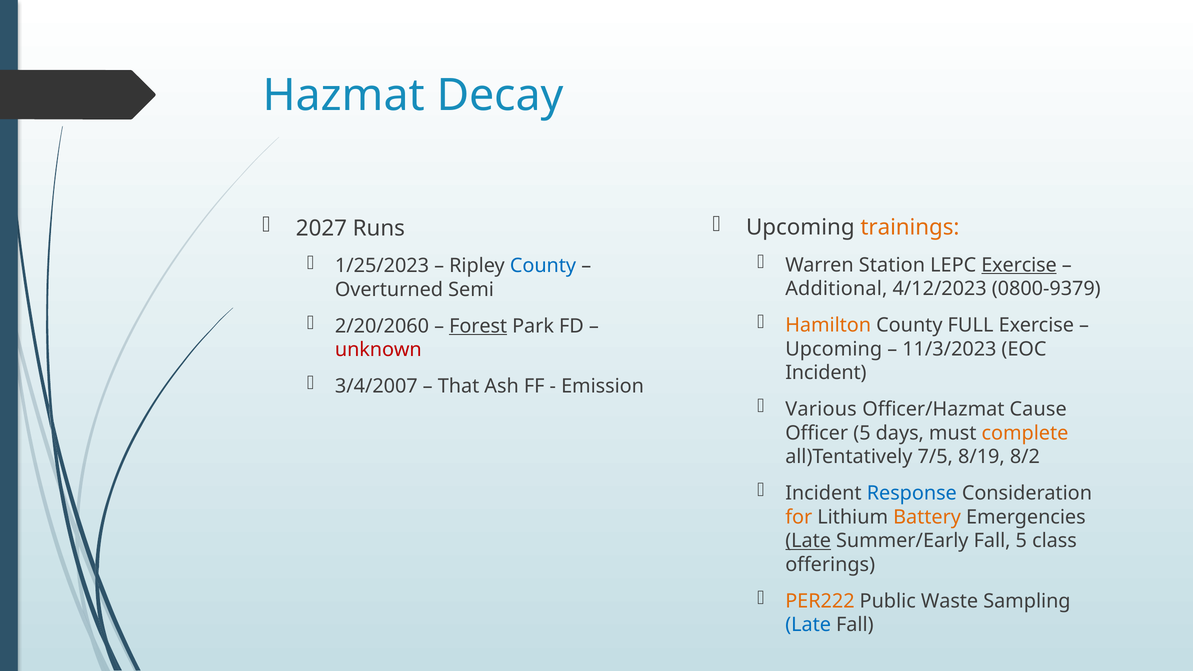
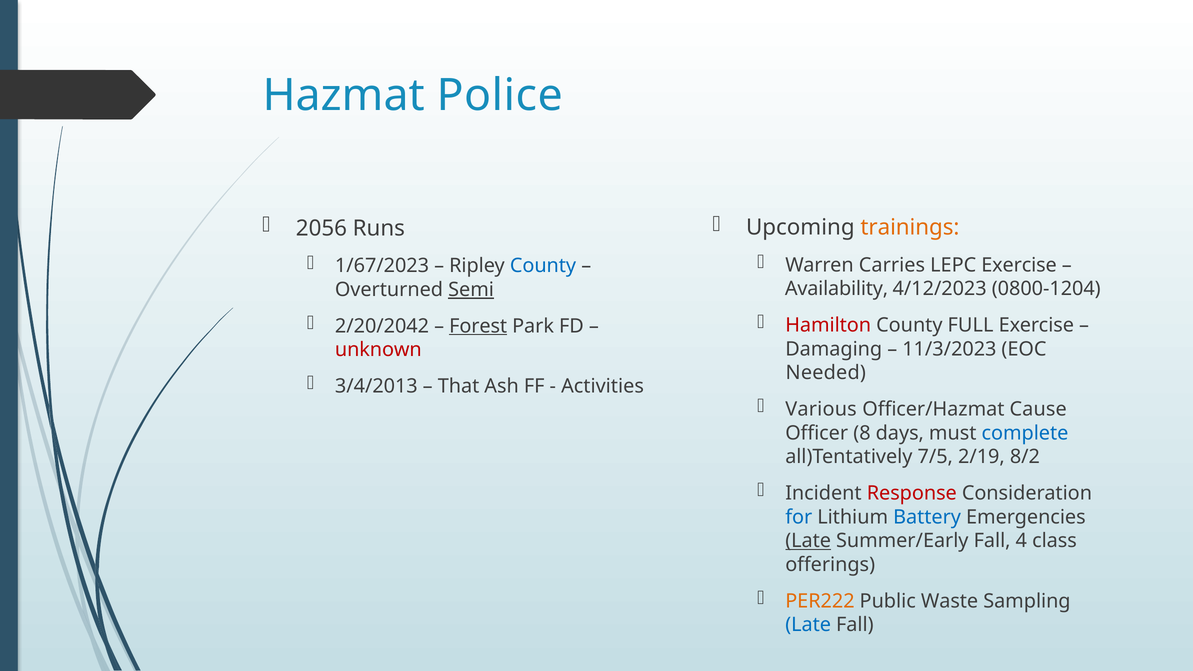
Decay: Decay -> Police (500, 96)
2027: 2027 -> 2056 (321, 228)
Station: Station -> Carries (892, 265)
Exercise underline: present -> none (1019, 265)
1/25/2023: 1/25/2023 -> 1/67/2023 (382, 266)
Additional: Additional -> Availability (836, 289)
0800-9379: 0800-9379 -> 0800-1204 (1046, 289)
Semi underline: none -> present (471, 290)
Hamilton colour: orange -> red (828, 325)
2/20/2060: 2/20/2060 -> 2/20/2042 (382, 326)
Upcoming: Upcoming -> Damaging (834, 349)
Incident: Incident -> Needed (826, 373)
3/4/2007: 3/4/2007 -> 3/4/2013 (376, 386)
Emission: Emission -> Activities (603, 386)
Officer 5: 5 -> 8 (862, 433)
complete colour: orange -> blue (1025, 433)
8/19: 8/19 -> 2/19 (981, 457)
Response colour: blue -> red (912, 493)
for colour: orange -> blue (799, 517)
Battery colour: orange -> blue (927, 517)
Fall 5: 5 -> 4 (1021, 541)
